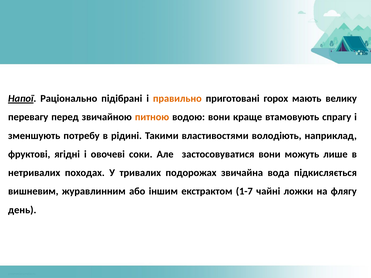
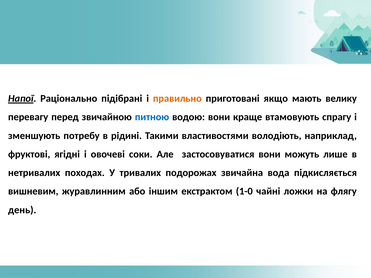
горох: горох -> якщо (276, 99)
питною colour: orange -> blue (152, 117)
1-7: 1-7 -> 1-0 (244, 191)
